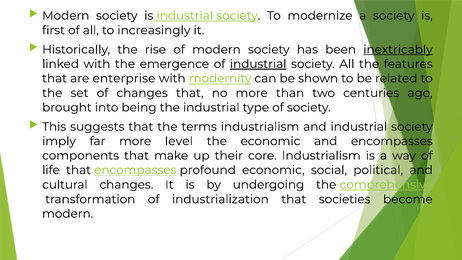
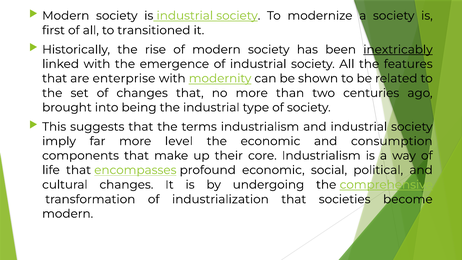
increasingly: increasingly -> transitioned (154, 30)
industrial underline: present -> none (258, 64)
and encompasses: encompasses -> consumption (392, 141)
